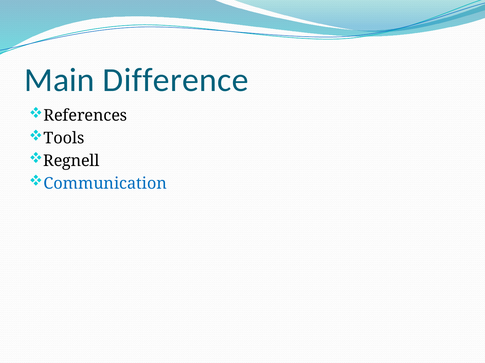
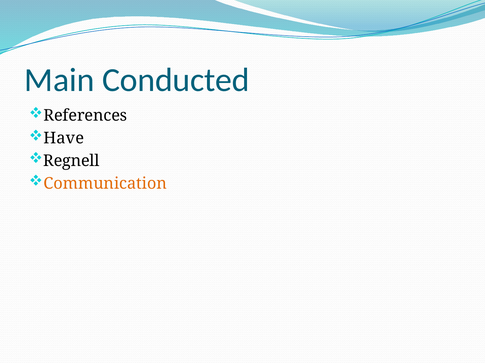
Difference: Difference -> Conducted (176, 80)
Tools: Tools -> Have (64, 139)
Communication colour: blue -> orange (105, 184)
